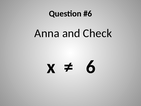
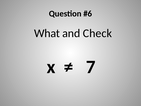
Anna: Anna -> What (47, 33)
6: 6 -> 7 (91, 67)
